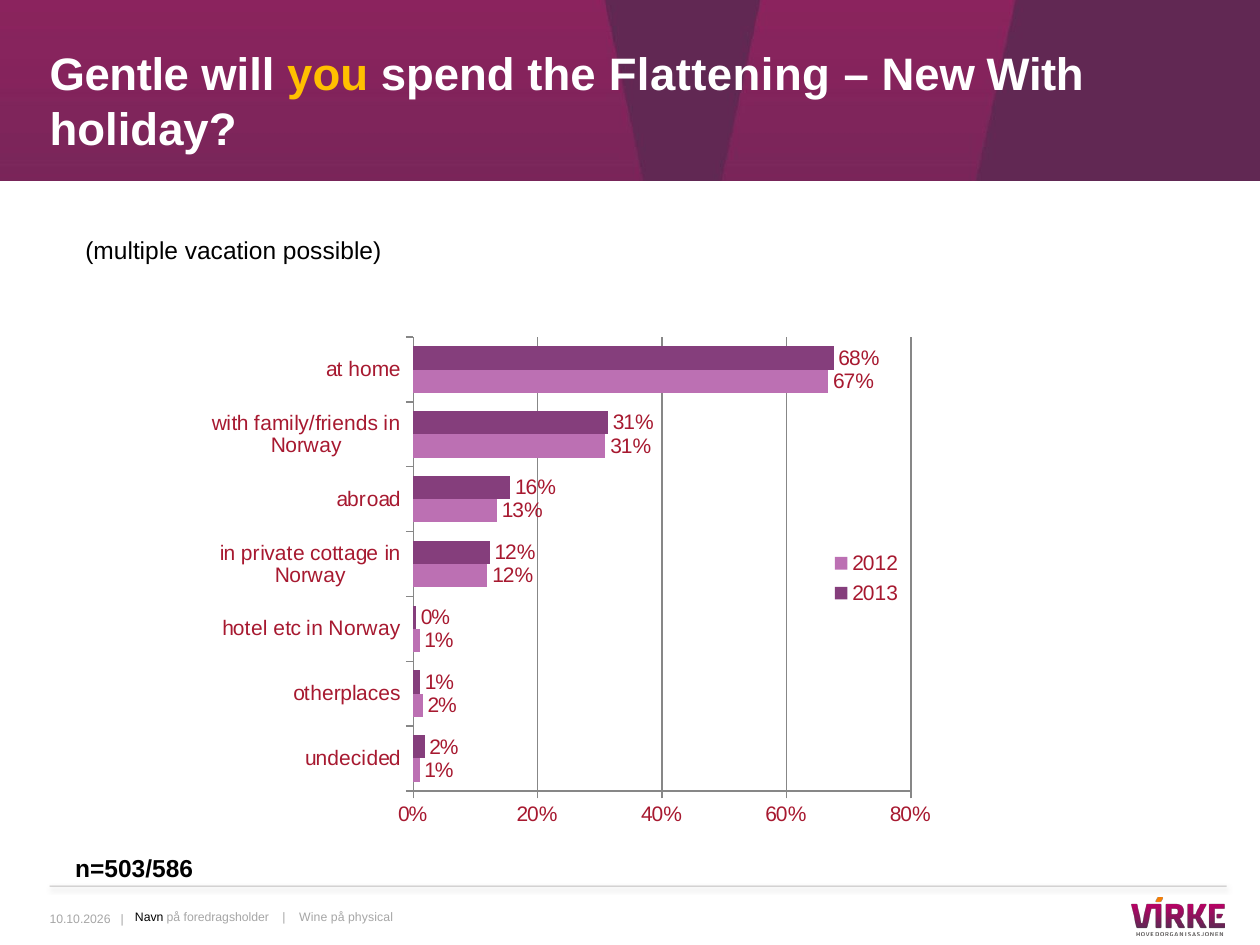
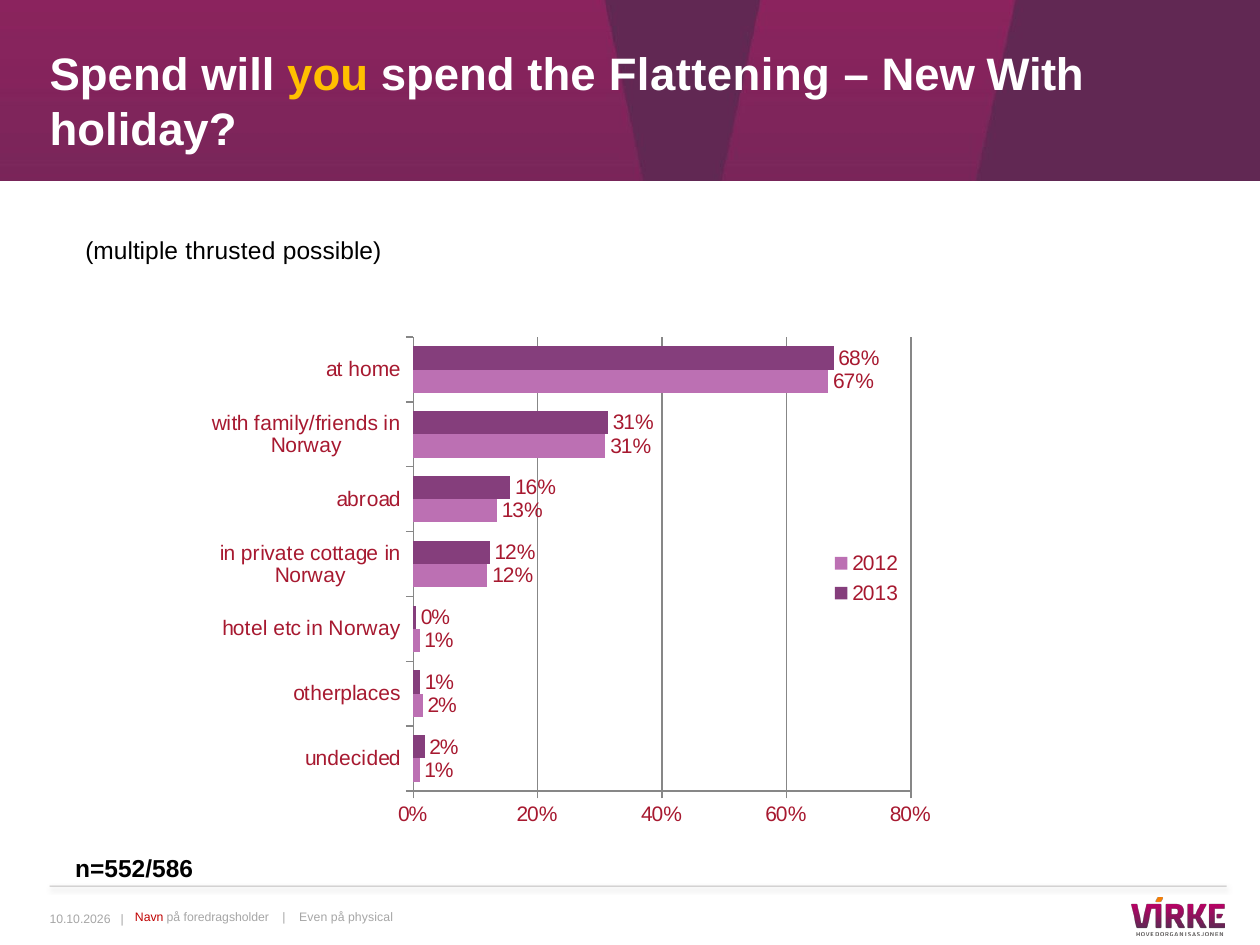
Gentle: Gentle -> Spend (119, 76)
vacation: vacation -> thrusted (230, 252)
n=503/586: n=503/586 -> n=552/586 (134, 869)
Navn colour: black -> red (149, 917)
Wine: Wine -> Even (313, 917)
